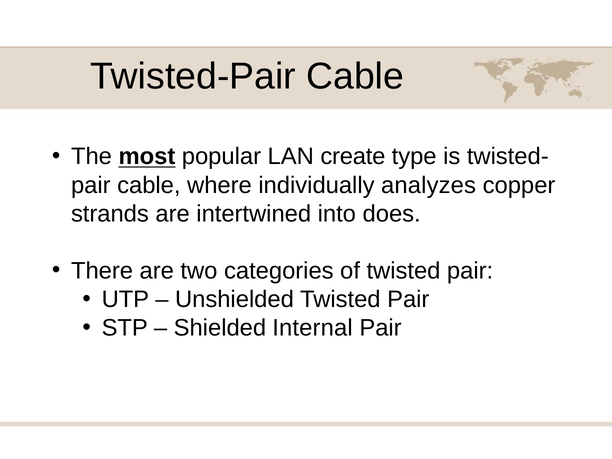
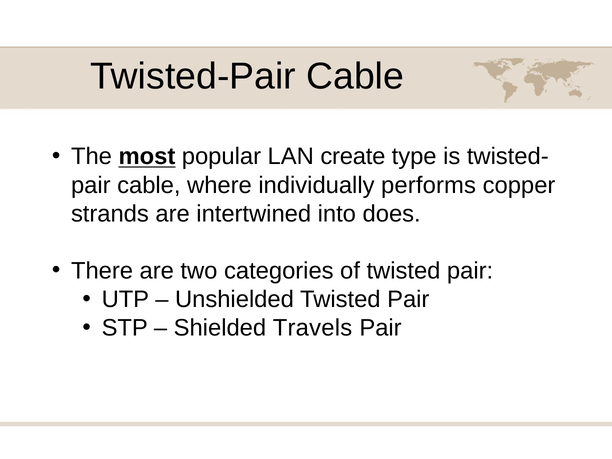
analyzes: analyzes -> performs (429, 185)
Internal: Internal -> Travels (312, 328)
